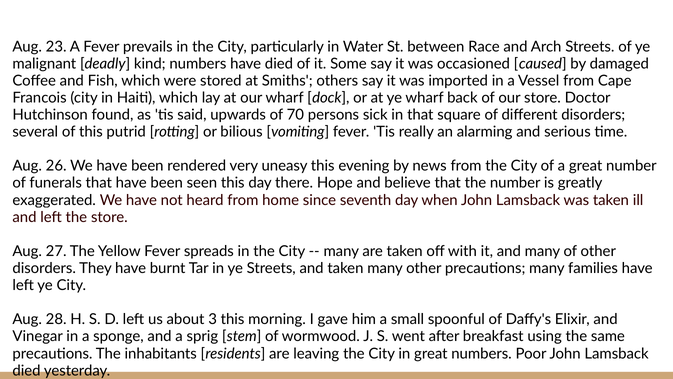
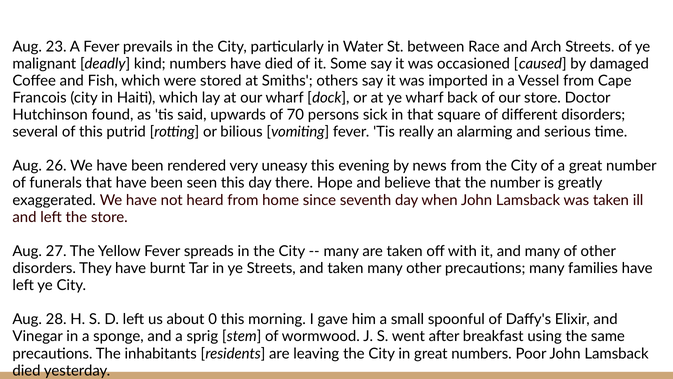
3: 3 -> 0 (213, 319)
